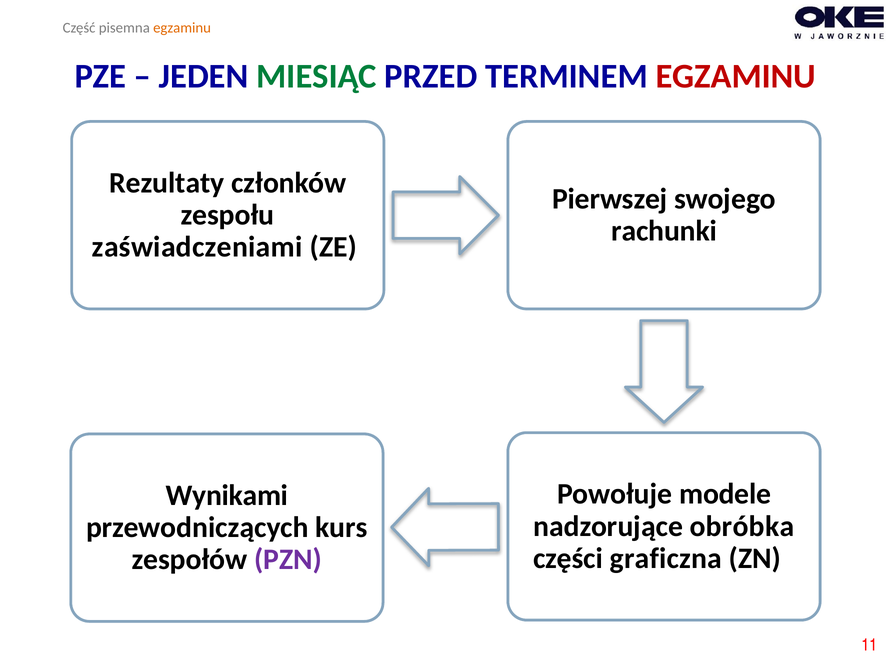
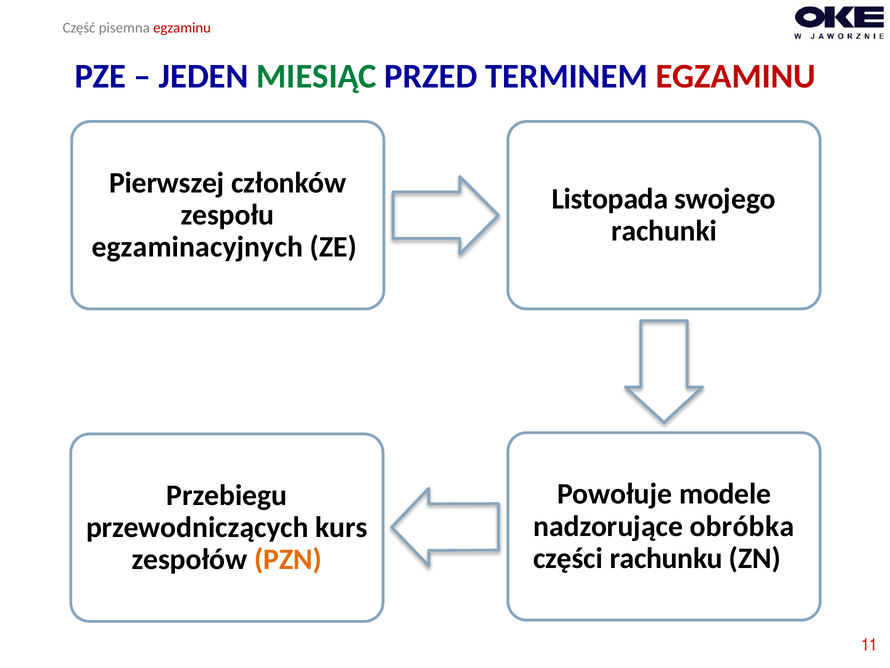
egzaminu colour: orange -> red (182, 28)
Rezultaty: Rezultaty -> Pierwszej (167, 183)
Pierwszej: Pierwszej -> Listopada (610, 199)
zaświadczeniami: zaświadczeniami -> egzaminacyjnych (197, 247)
Wynikami: Wynikami -> Przebiegu (227, 495)
graficzna: graficzna -> rachunku (666, 558)
PZN colour: purple -> orange (288, 559)
